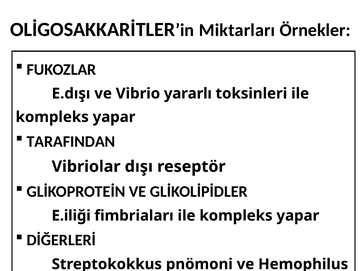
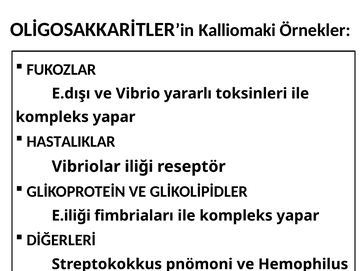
Miktarları: Miktarları -> Kalliomaki (237, 30)
TARAFINDAN: TARAFINDAN -> HASTALIKLAR (71, 141)
dışı: dışı -> iliği (139, 166)
